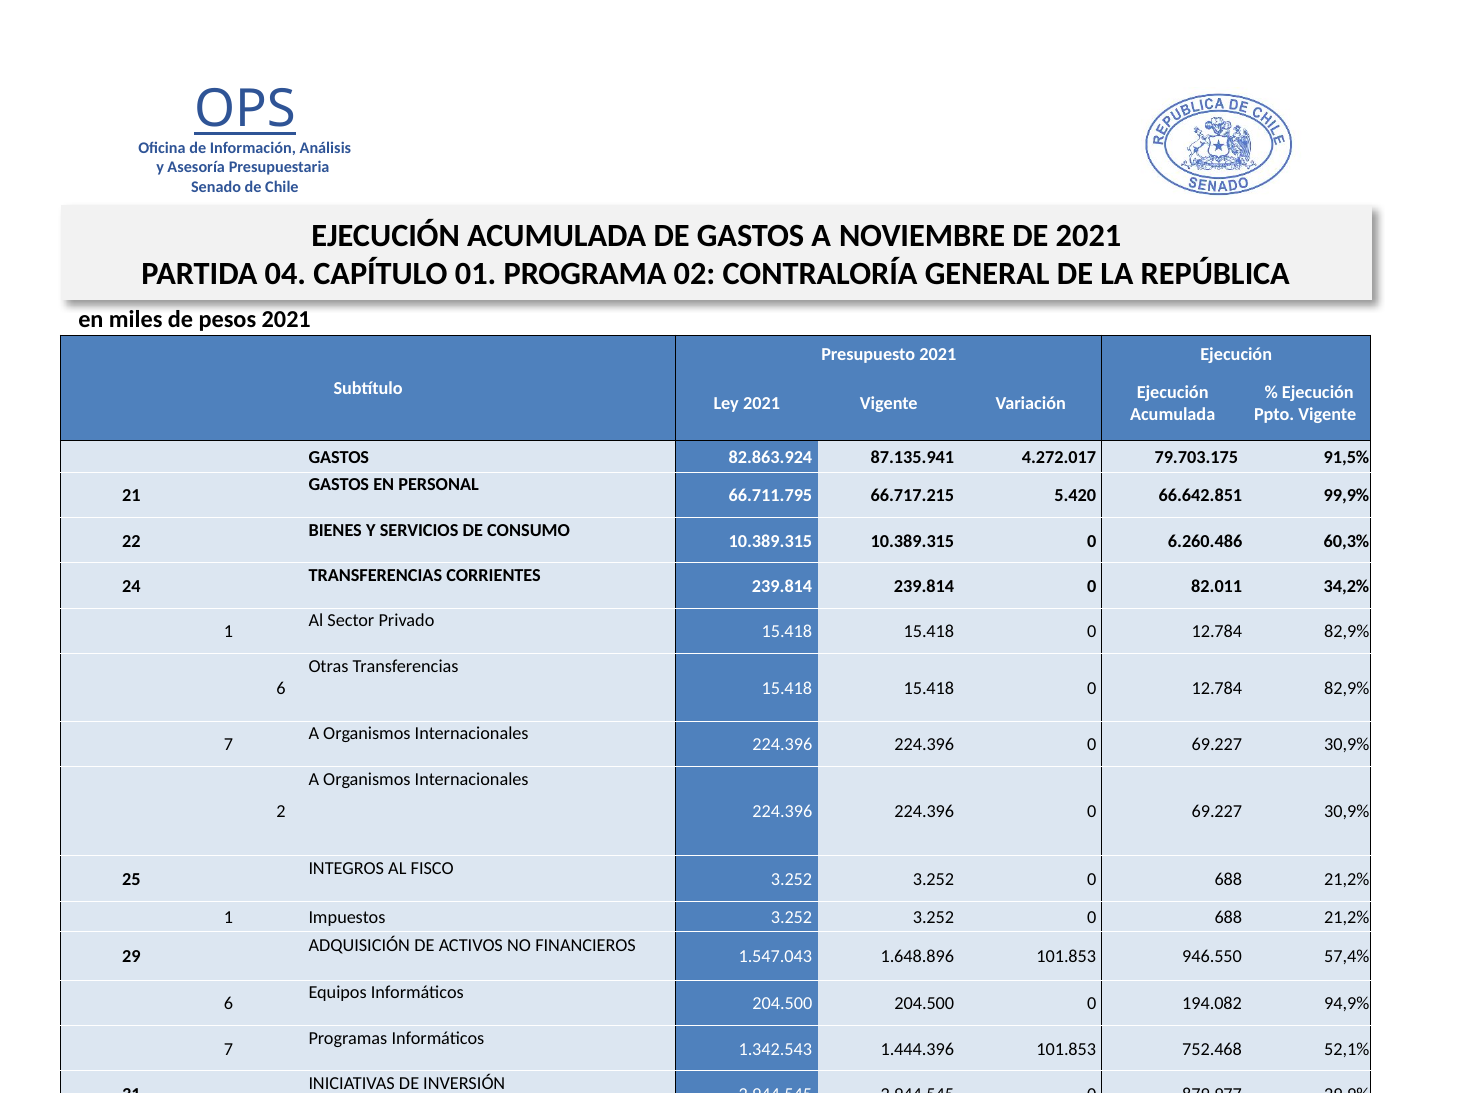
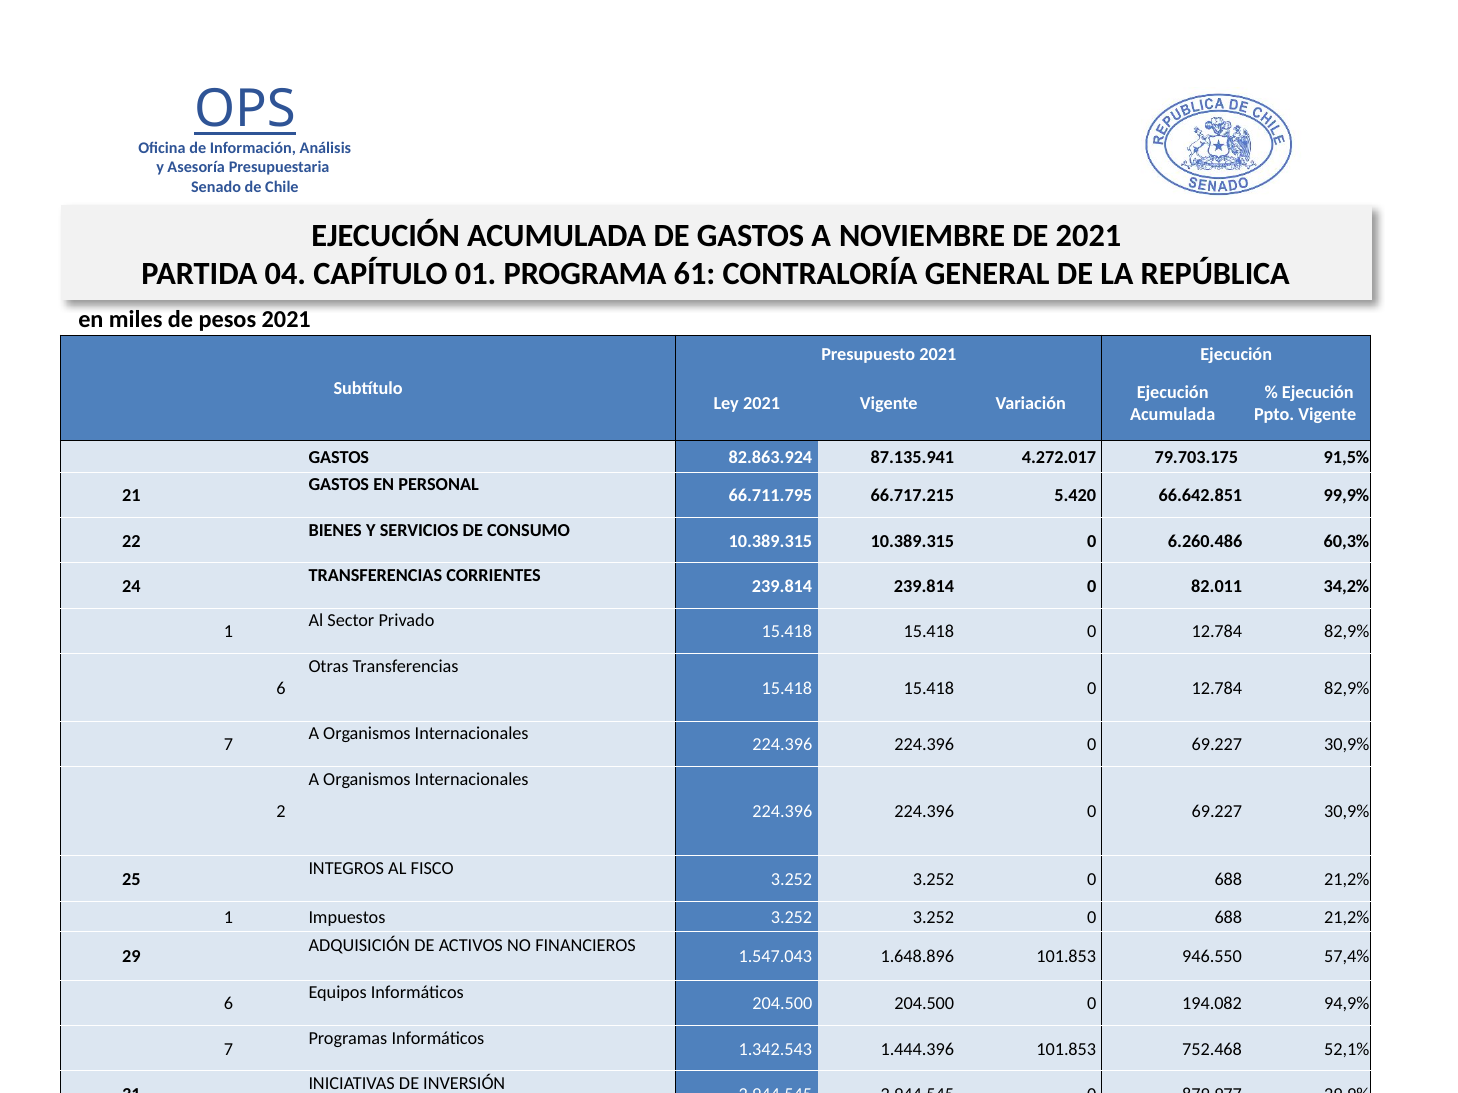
02: 02 -> 61 (695, 274)
